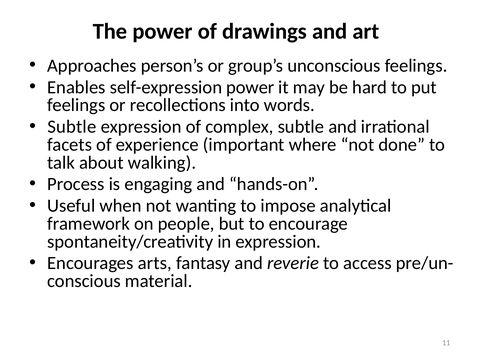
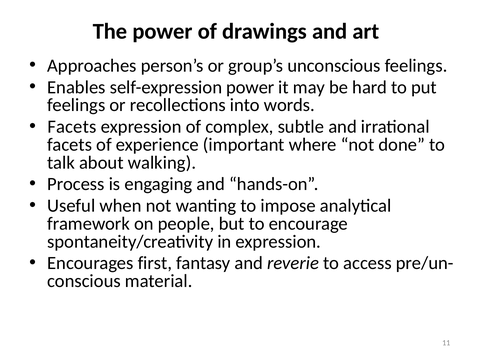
Subtle: Subtle -> Facets (72, 127)
arts: arts -> first (155, 263)
